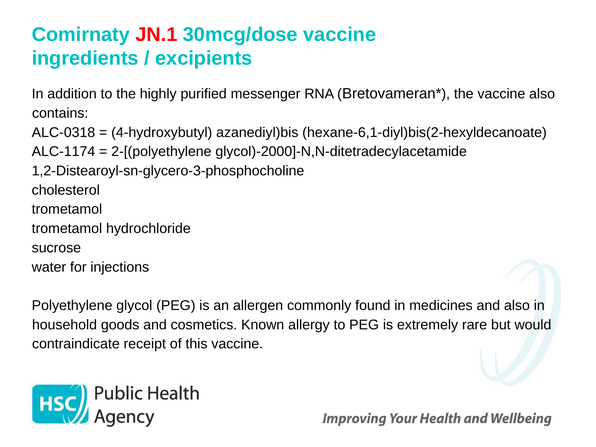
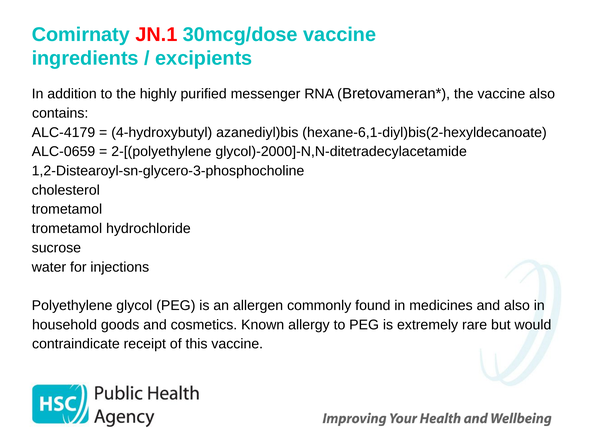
ALC-0318: ALC-0318 -> ALC-4179 (63, 132)
ALC-1174: ALC-1174 -> ALC-0659 (63, 152)
